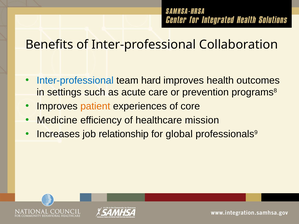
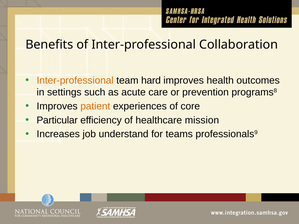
Inter-professional colour: blue -> orange (75, 80)
Medicine: Medicine -> Particular (57, 120)
relationship: relationship -> understand (124, 134)
global: global -> teams (179, 134)
